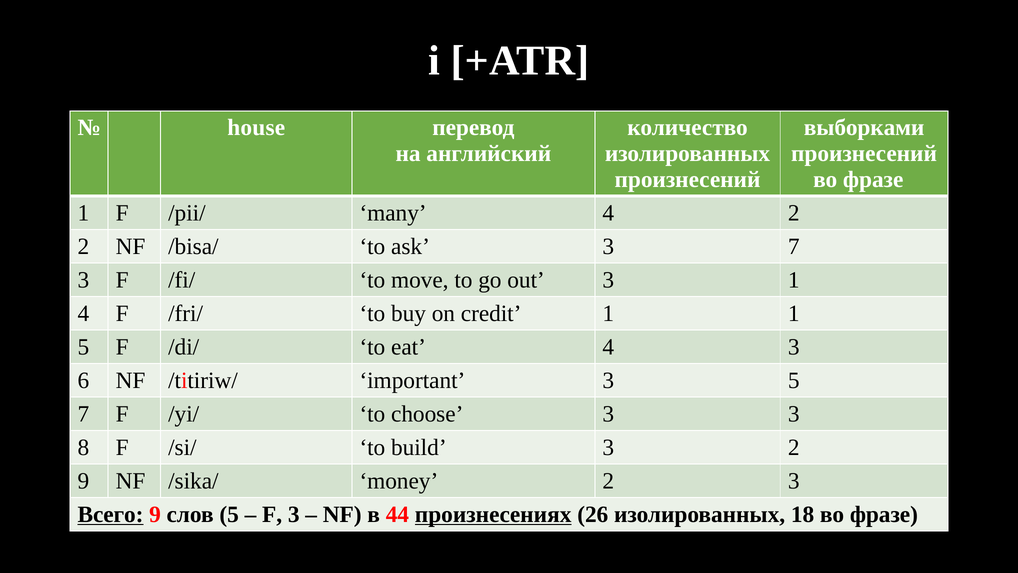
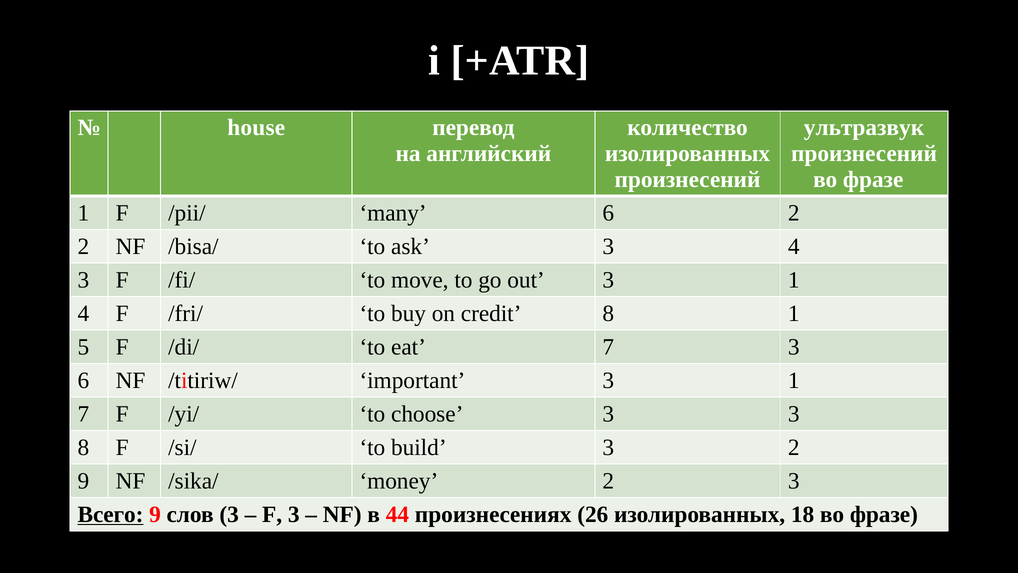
выборками: выборками -> ультразвук (864, 128)
many 4: 4 -> 6 (608, 213)
3 7: 7 -> 4 (794, 246)
credit 1: 1 -> 8 (608, 313)
eat 4: 4 -> 7 (608, 347)
important 3 5: 5 -> 1 (794, 380)
слов 5: 5 -> 3 (229, 514)
произнесениях underline: present -> none (493, 514)
